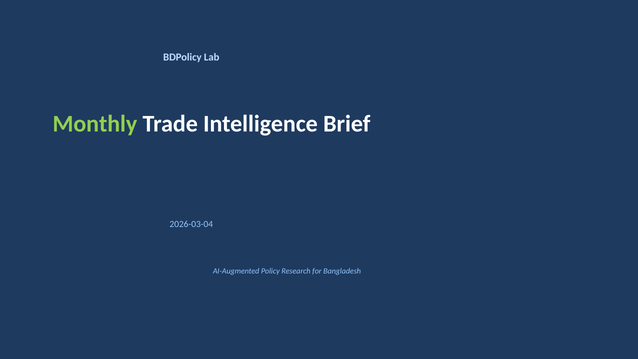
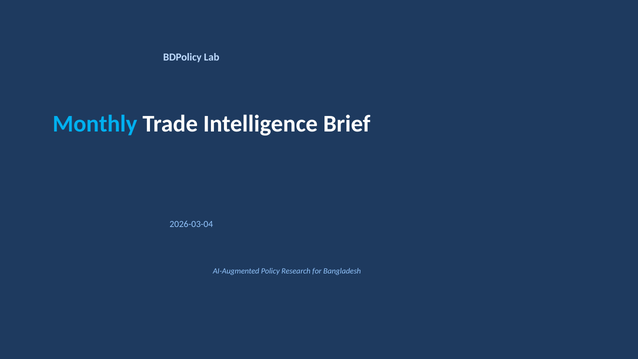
Monthly colour: light green -> light blue (95, 124)
